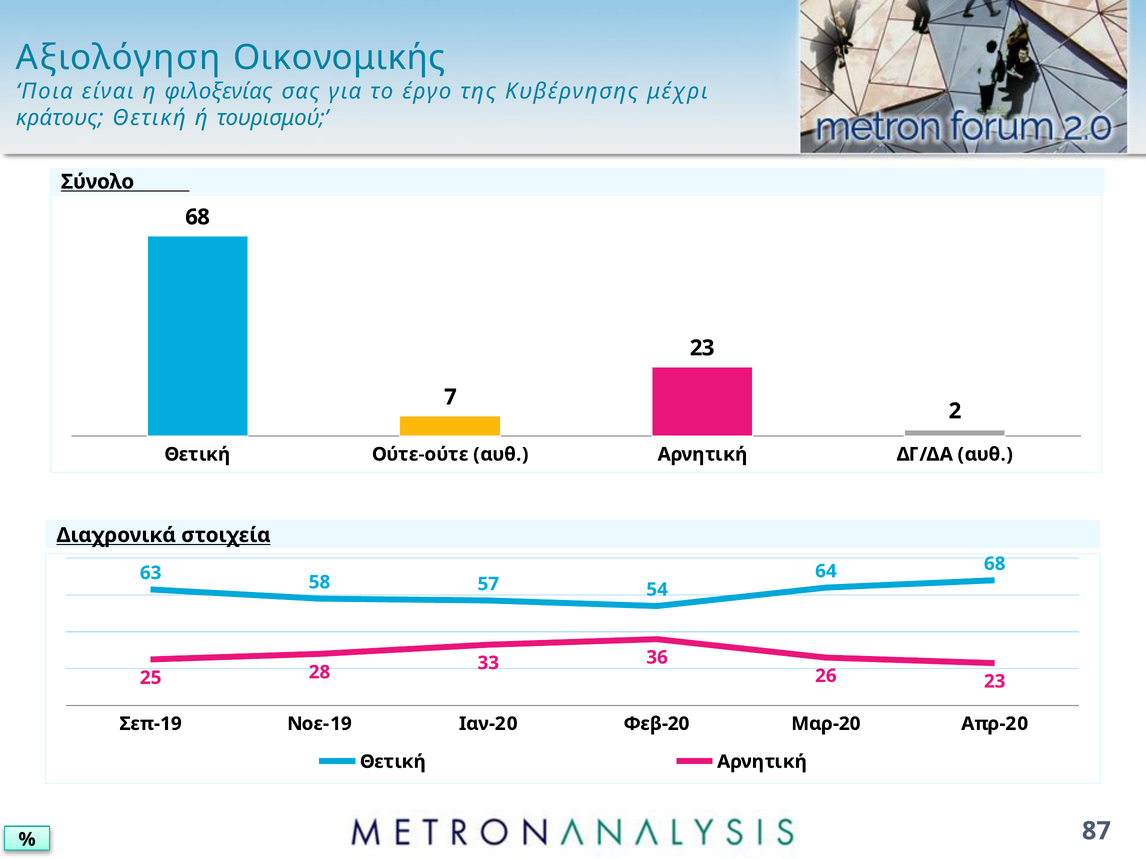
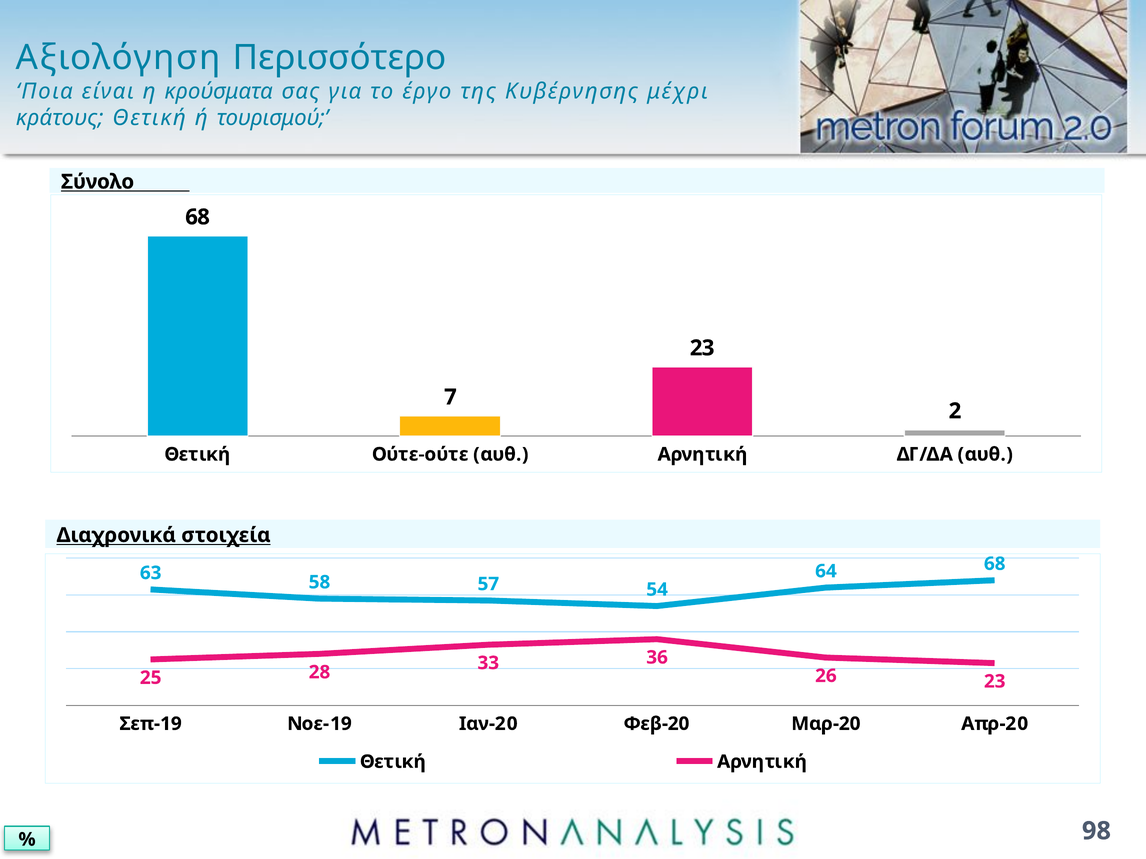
Οικονομικής: Οικονομικής -> Περισσότερο (340, 58)
φιλοξενίας: φιλοξενίας -> κρούσματα (219, 91)
87: 87 -> 98 (1096, 831)
